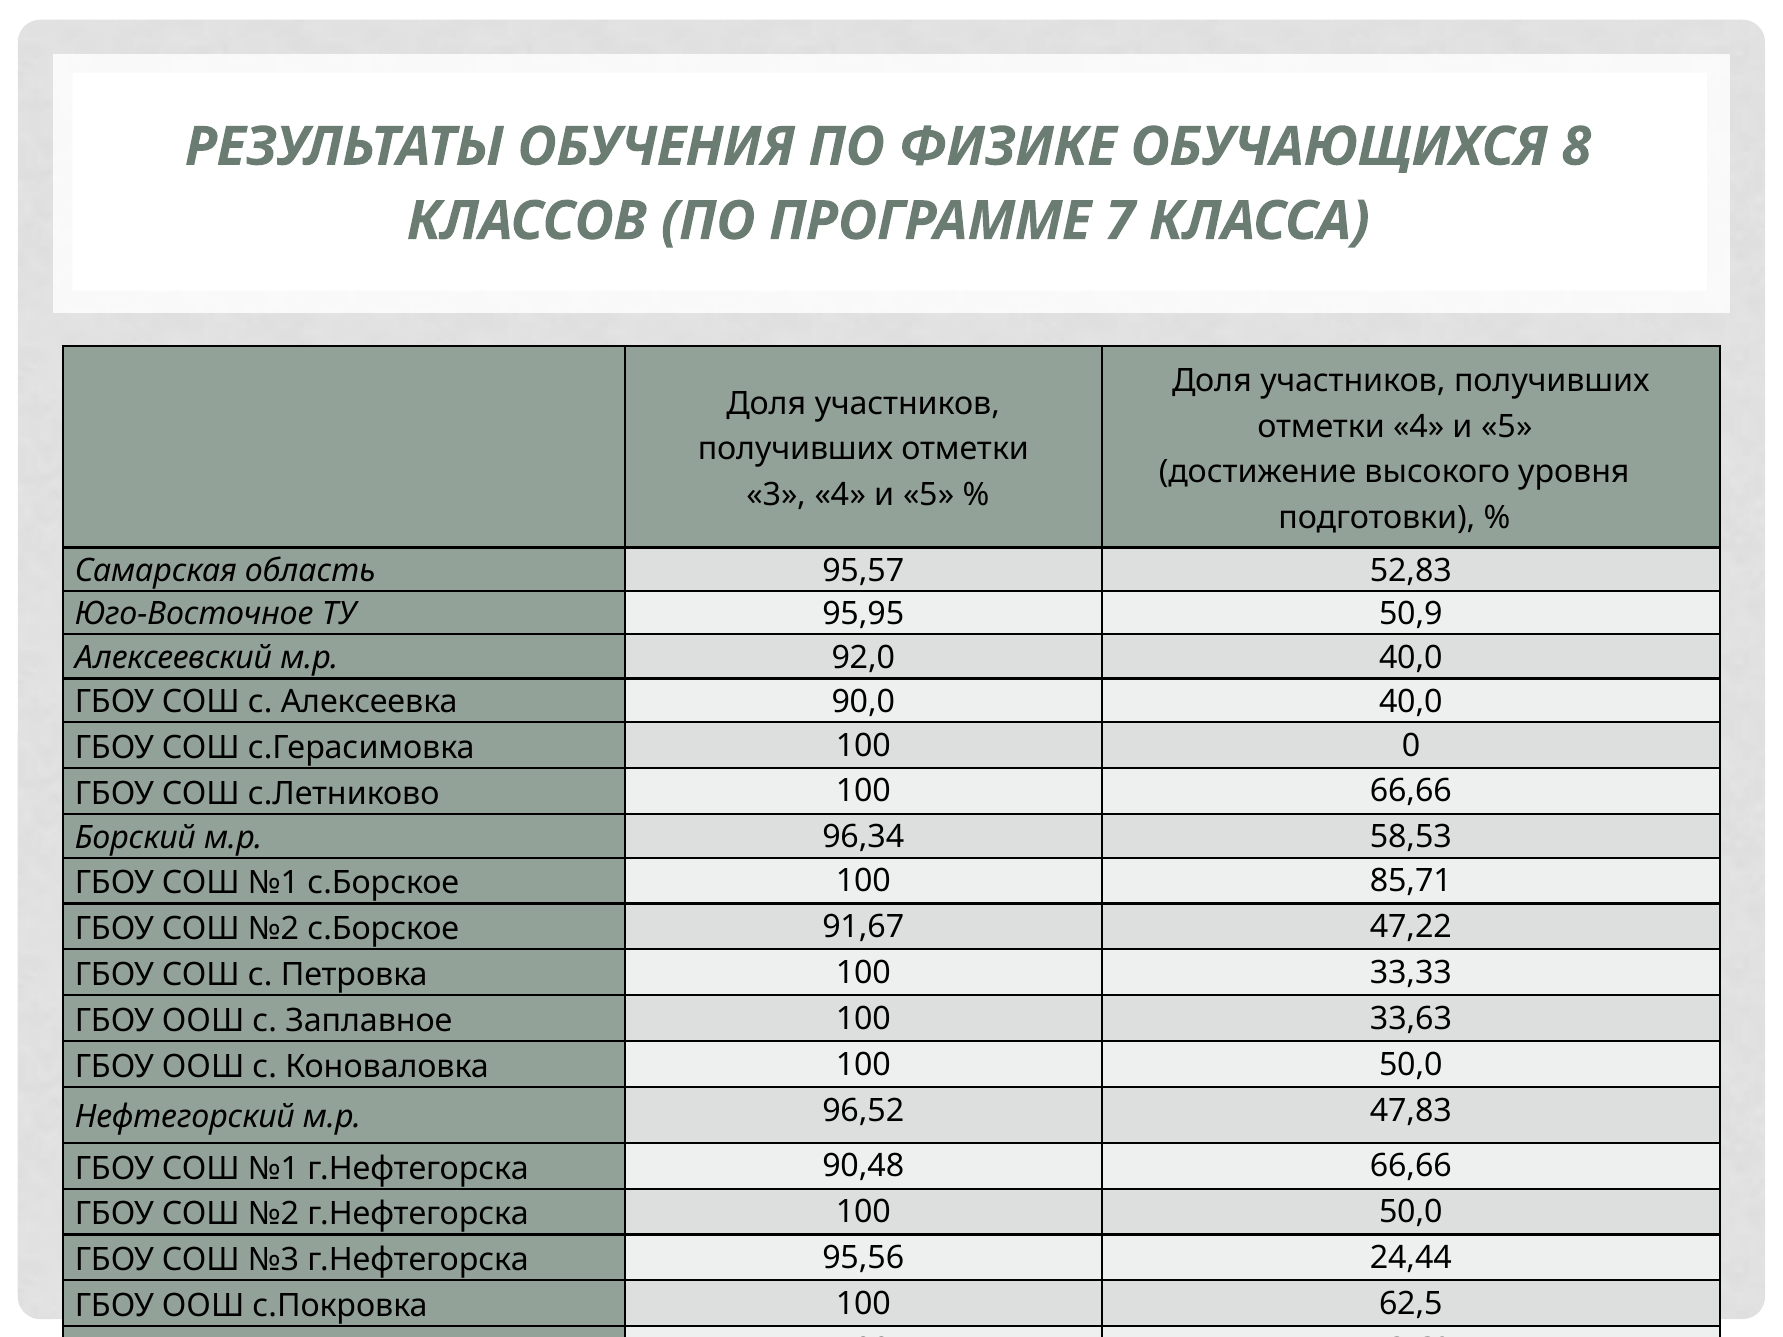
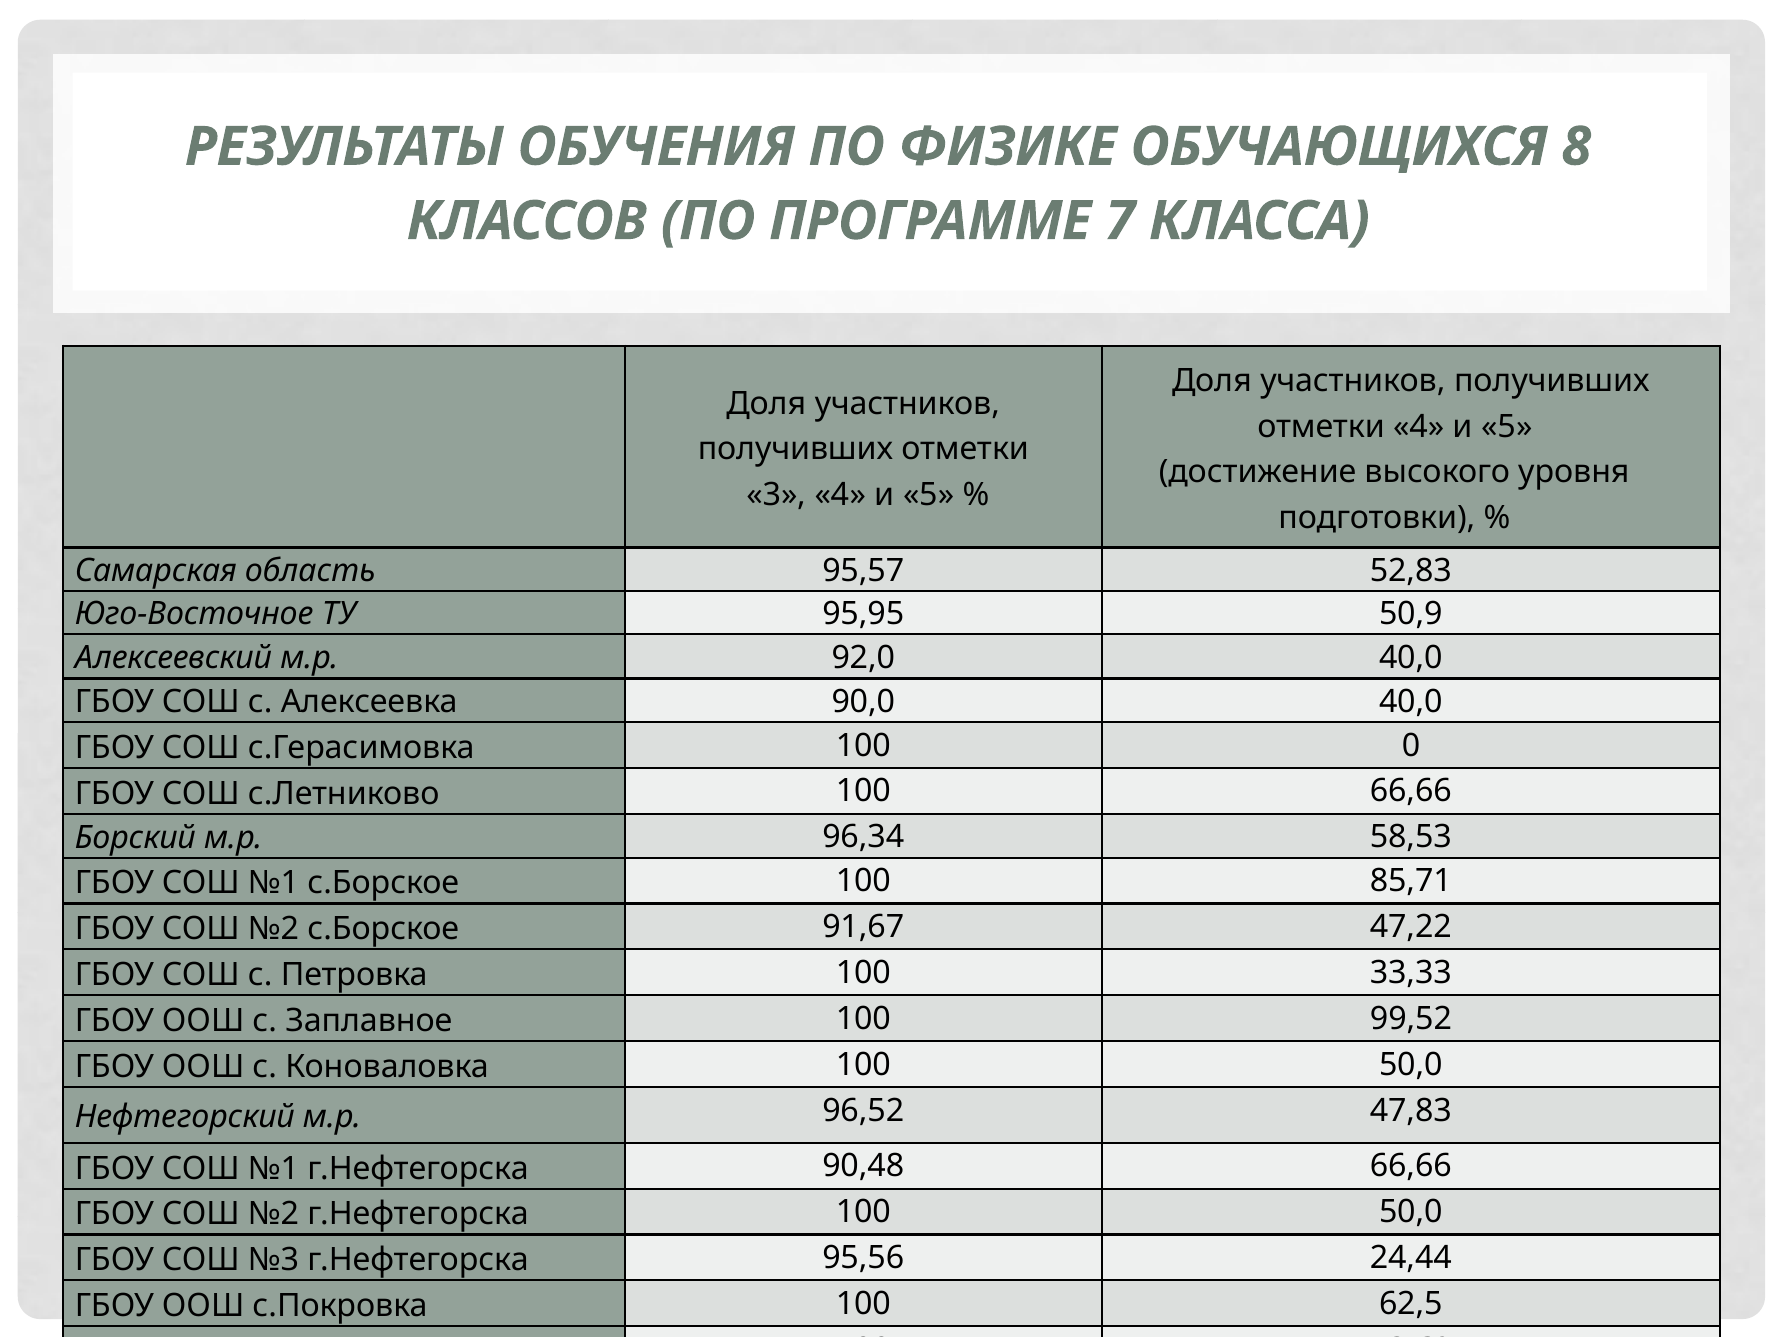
33,63: 33,63 -> 99,52 (1411, 1019)
